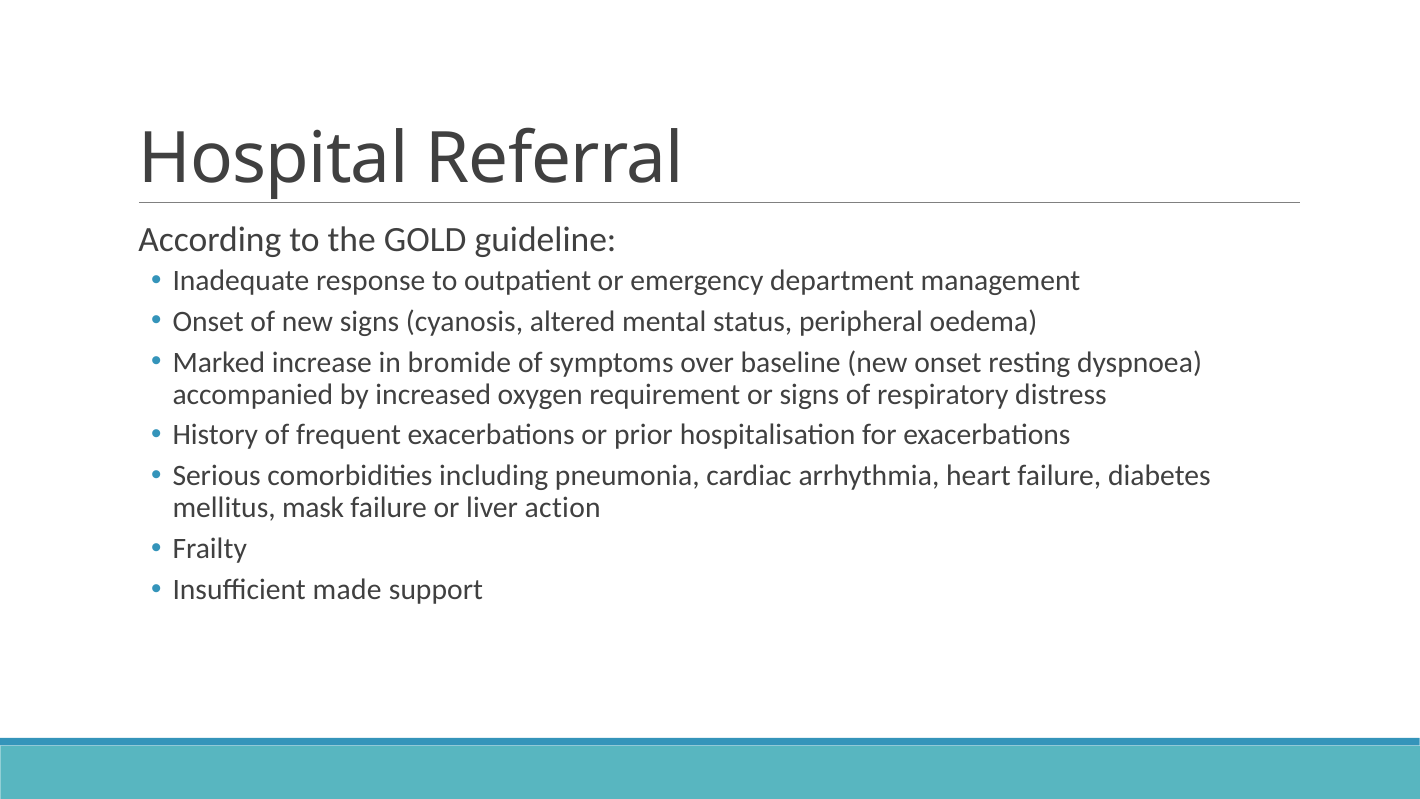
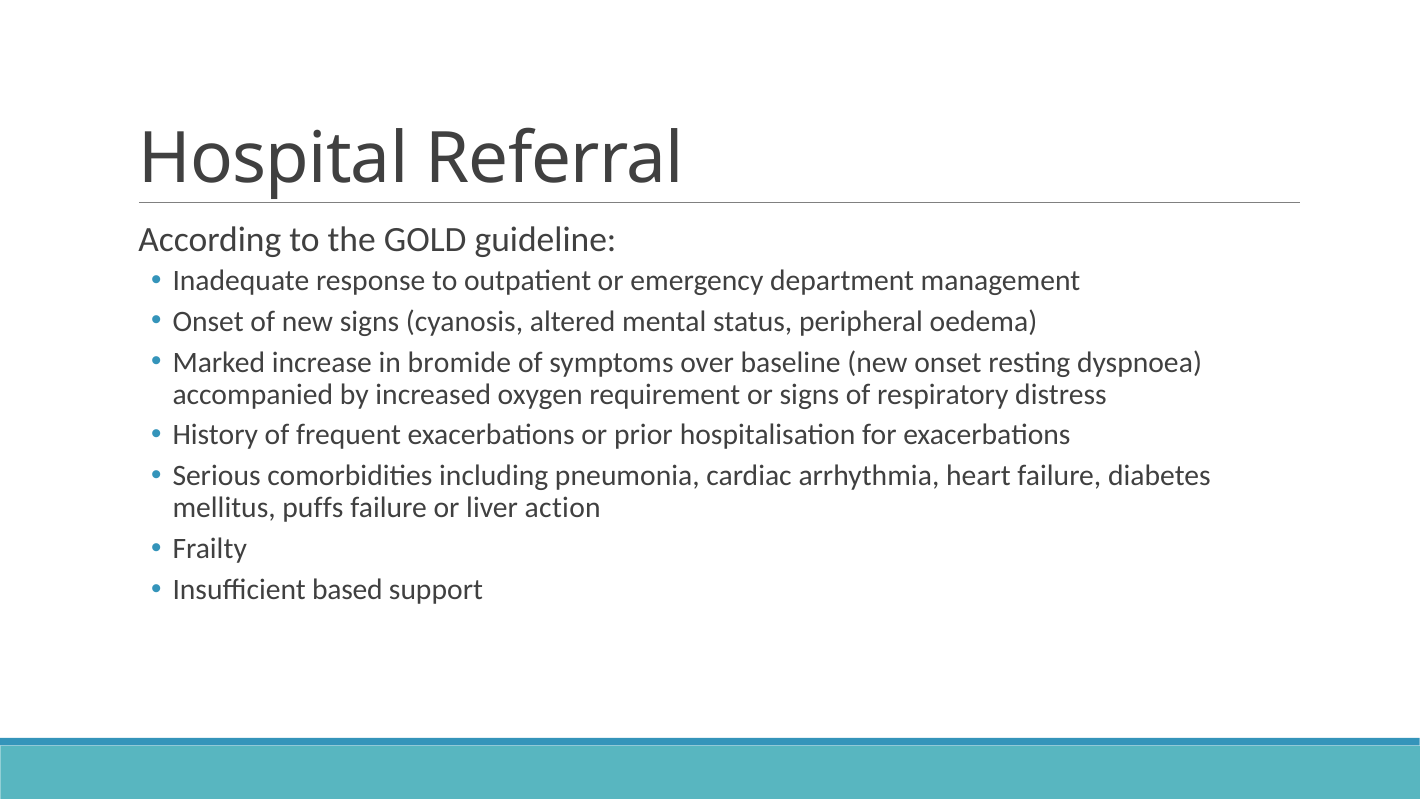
mask: mask -> puffs (313, 508)
made: made -> based (347, 590)
